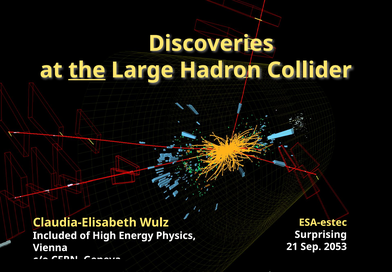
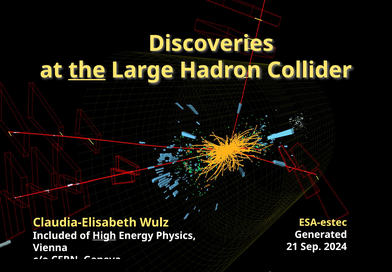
Surprising: Surprising -> Generated (321, 234)
High underline: none -> present (104, 235)
2053: 2053 -> 2024 (335, 246)
